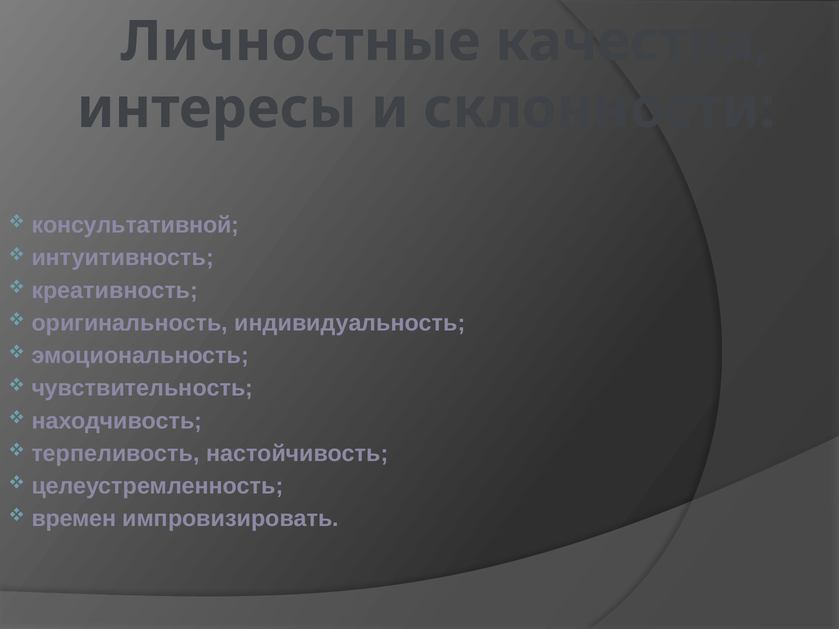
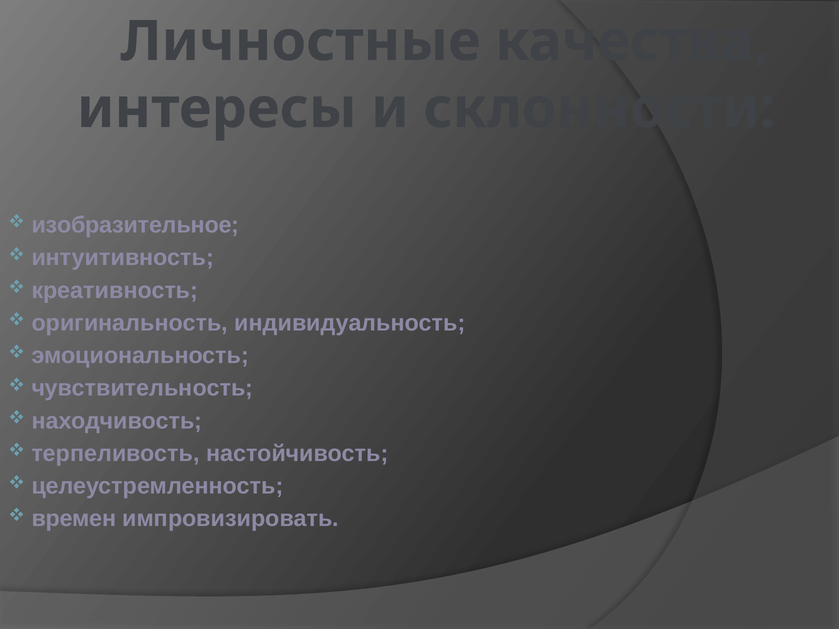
консультативной: консультативной -> изобразительное (135, 225)
